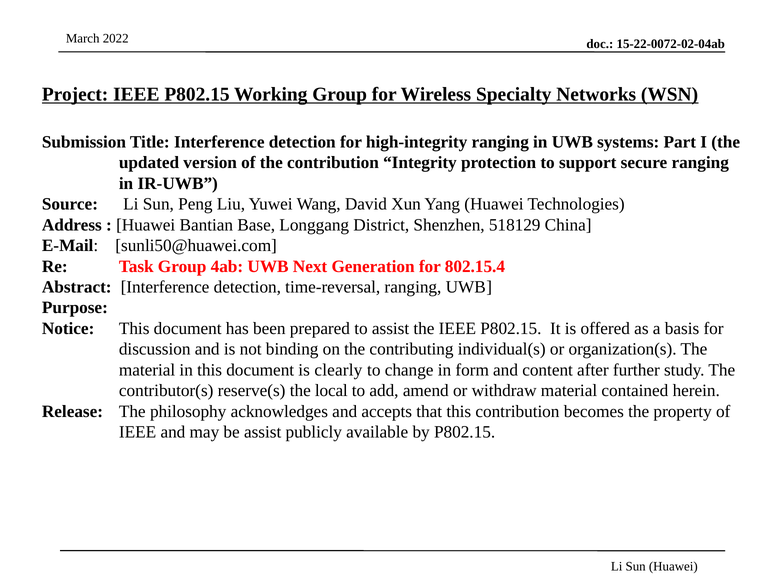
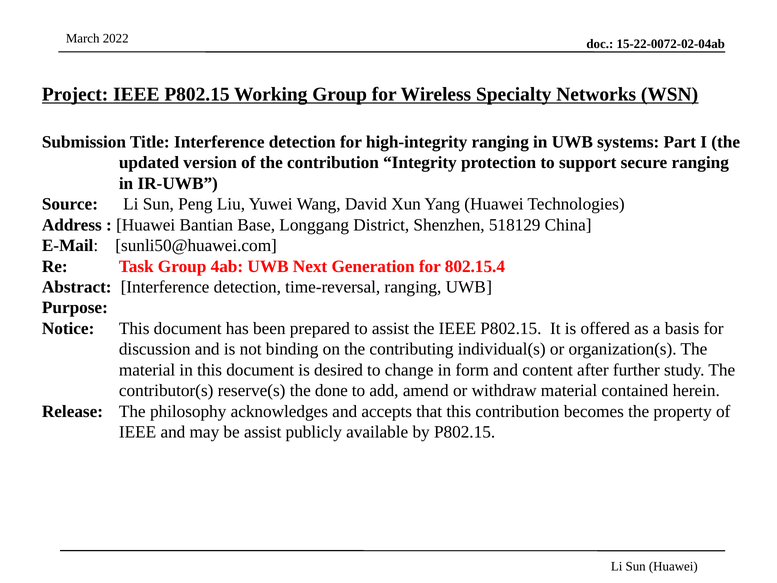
clearly: clearly -> desired (339, 370)
local: local -> done (331, 390)
